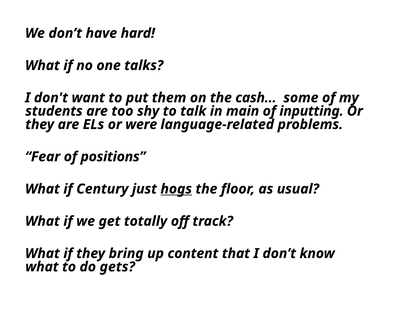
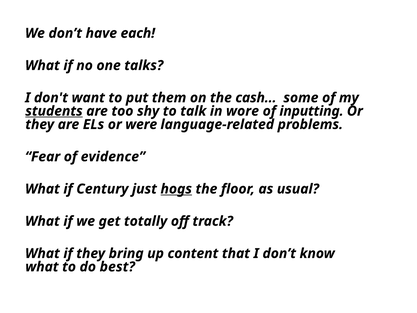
hard: hard -> each (138, 33)
students underline: none -> present (54, 111)
main: main -> wore (243, 111)
positions: positions -> evidence (113, 157)
gets: gets -> best (117, 267)
